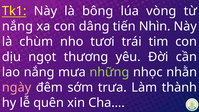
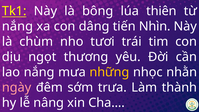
vòng: vòng -> thiên (161, 11)
những colour: light green -> yellow (109, 72)
quên: quên -> nâng (49, 103)
